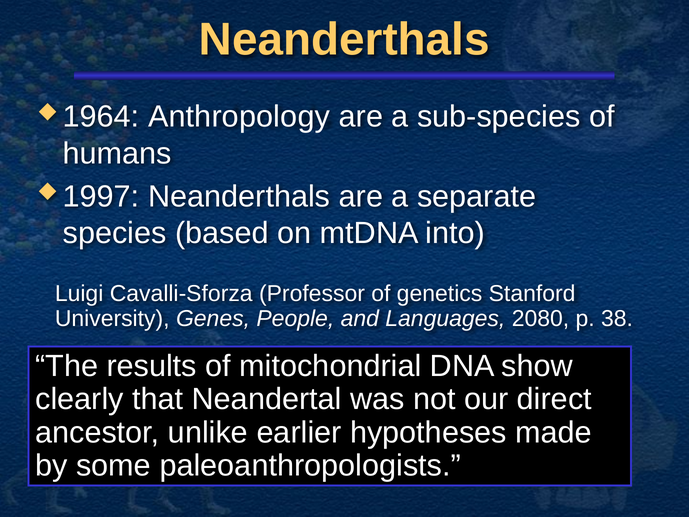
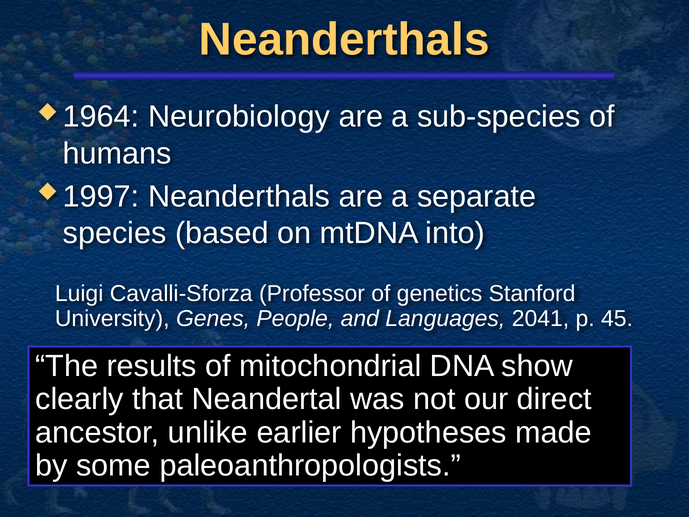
Anthropology: Anthropology -> Neurobiology (239, 117)
2080: 2080 -> 2041 (540, 318)
38: 38 -> 45 (617, 318)
